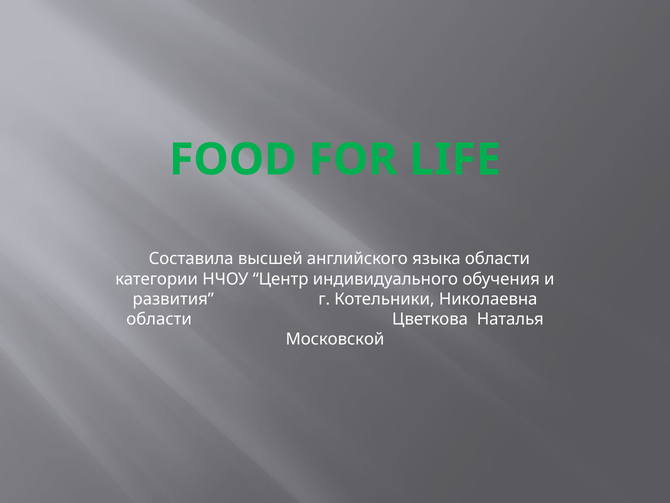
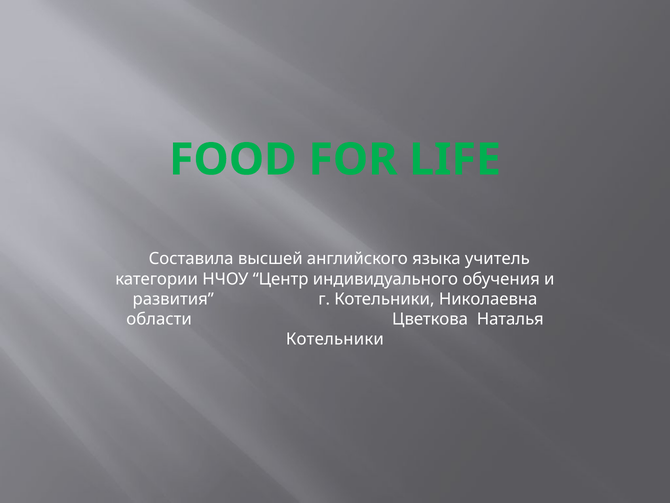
языка области: области -> учитель (497, 259)
Московской: Московской -> Котельники (335, 339)
